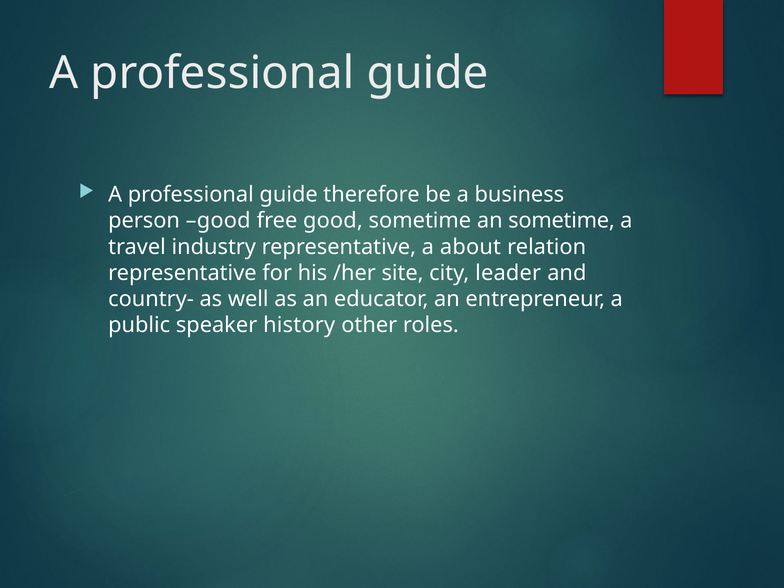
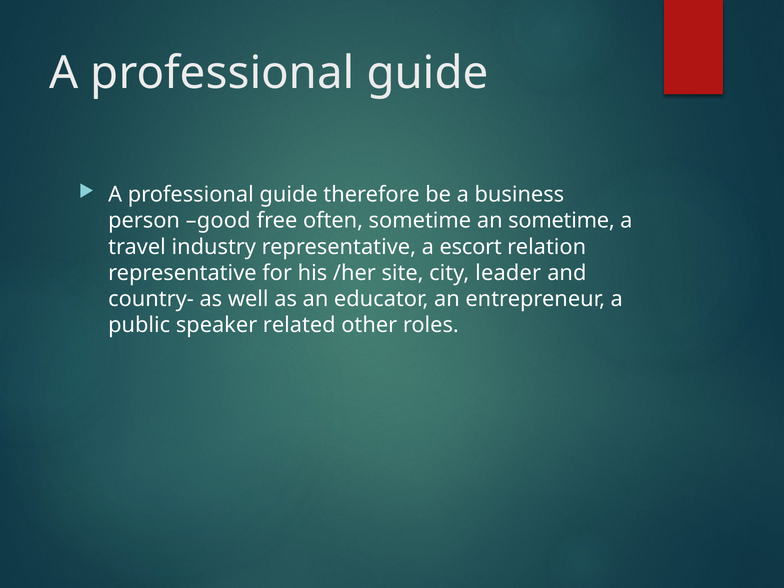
free good: good -> often (333, 221)
about: about -> escort (471, 247)
history: history -> related (299, 325)
